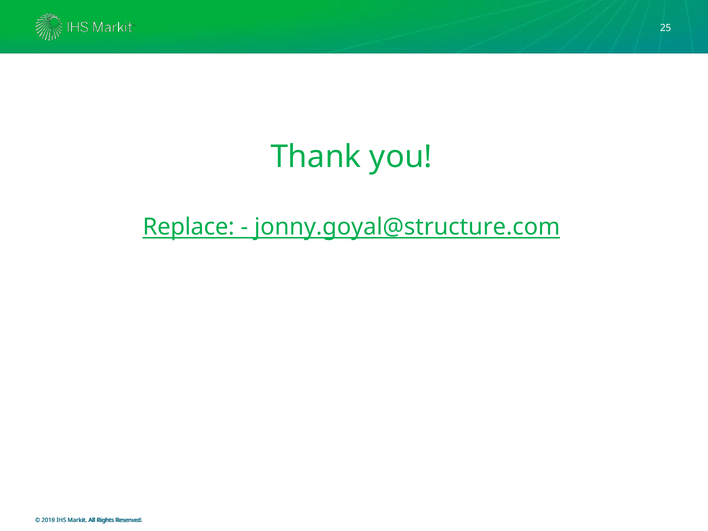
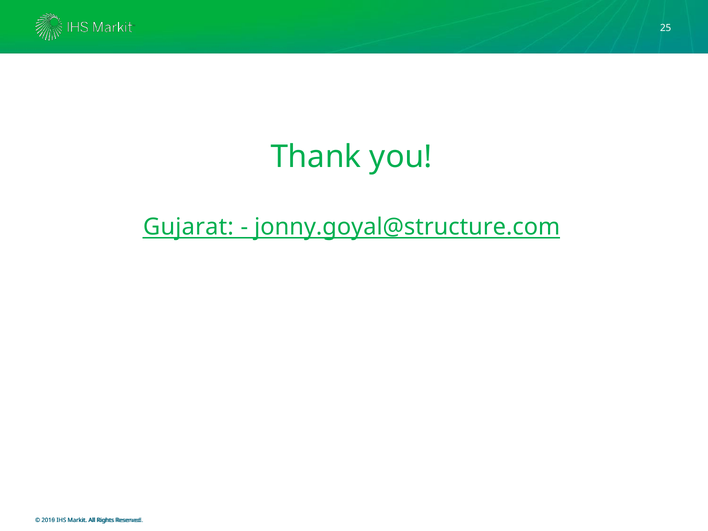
Replace: Replace -> Gujarat (188, 227)
